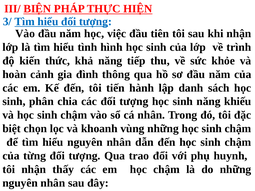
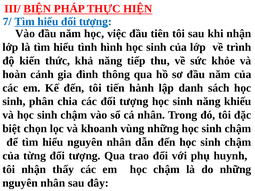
3/: 3/ -> 7/ (7, 22)
